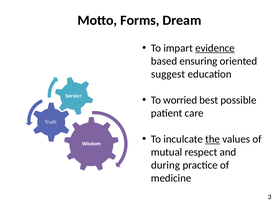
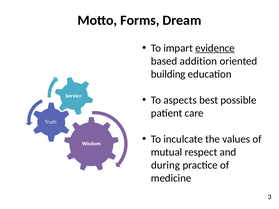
ensuring: ensuring -> addition (198, 61)
suggest: suggest -> building (168, 74)
worried: worried -> aspects (180, 100)
the underline: present -> none (213, 139)
